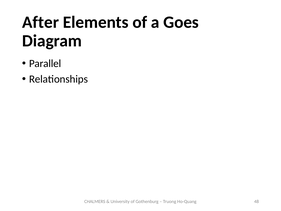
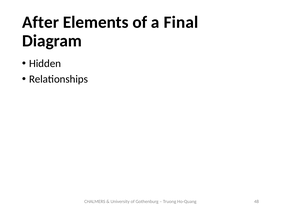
Goes: Goes -> Final (181, 22)
Parallel: Parallel -> Hidden (45, 63)
